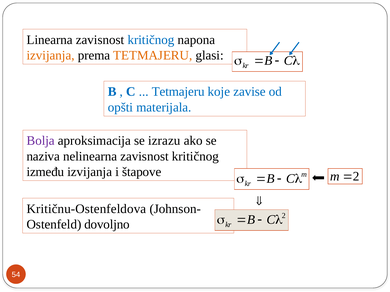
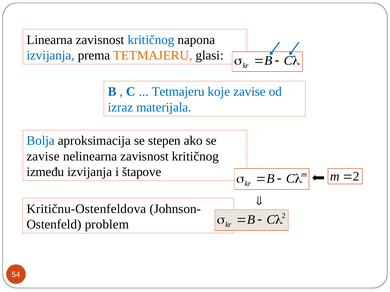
izvijanja colour: orange -> blue (51, 55)
opšti: opšti -> izraz (120, 107)
Bolja colour: purple -> blue (41, 141)
izrazu: izrazu -> stepen (164, 141)
naziva: naziva -> zavise (43, 157)
dovoljno: dovoljno -> problem (107, 225)
